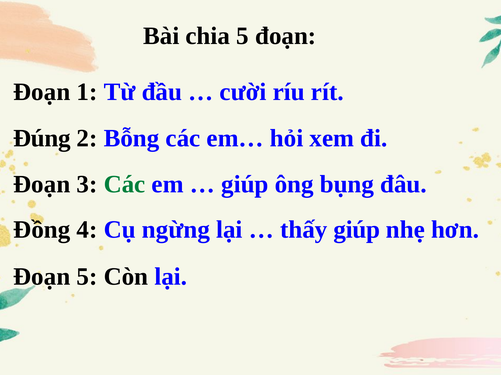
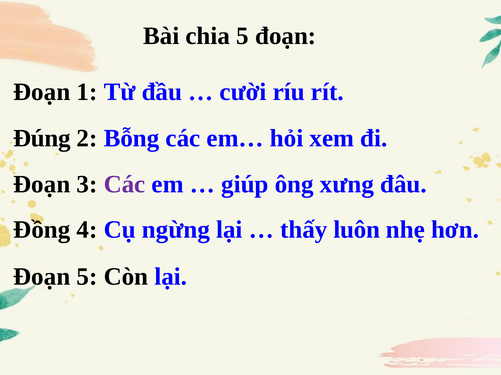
Các colour: green -> purple (125, 185)
bụng: bụng -> xưng (347, 185)
thấy giúp: giúp -> luôn (357, 230)
